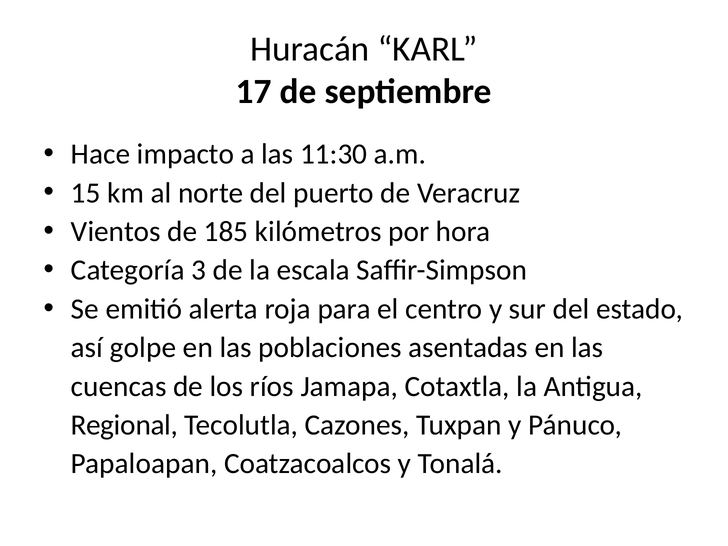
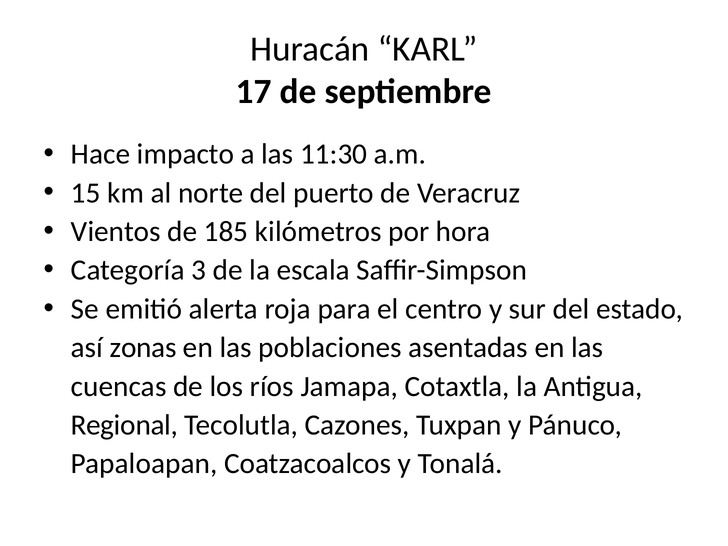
golpe: golpe -> zonas (143, 348)
